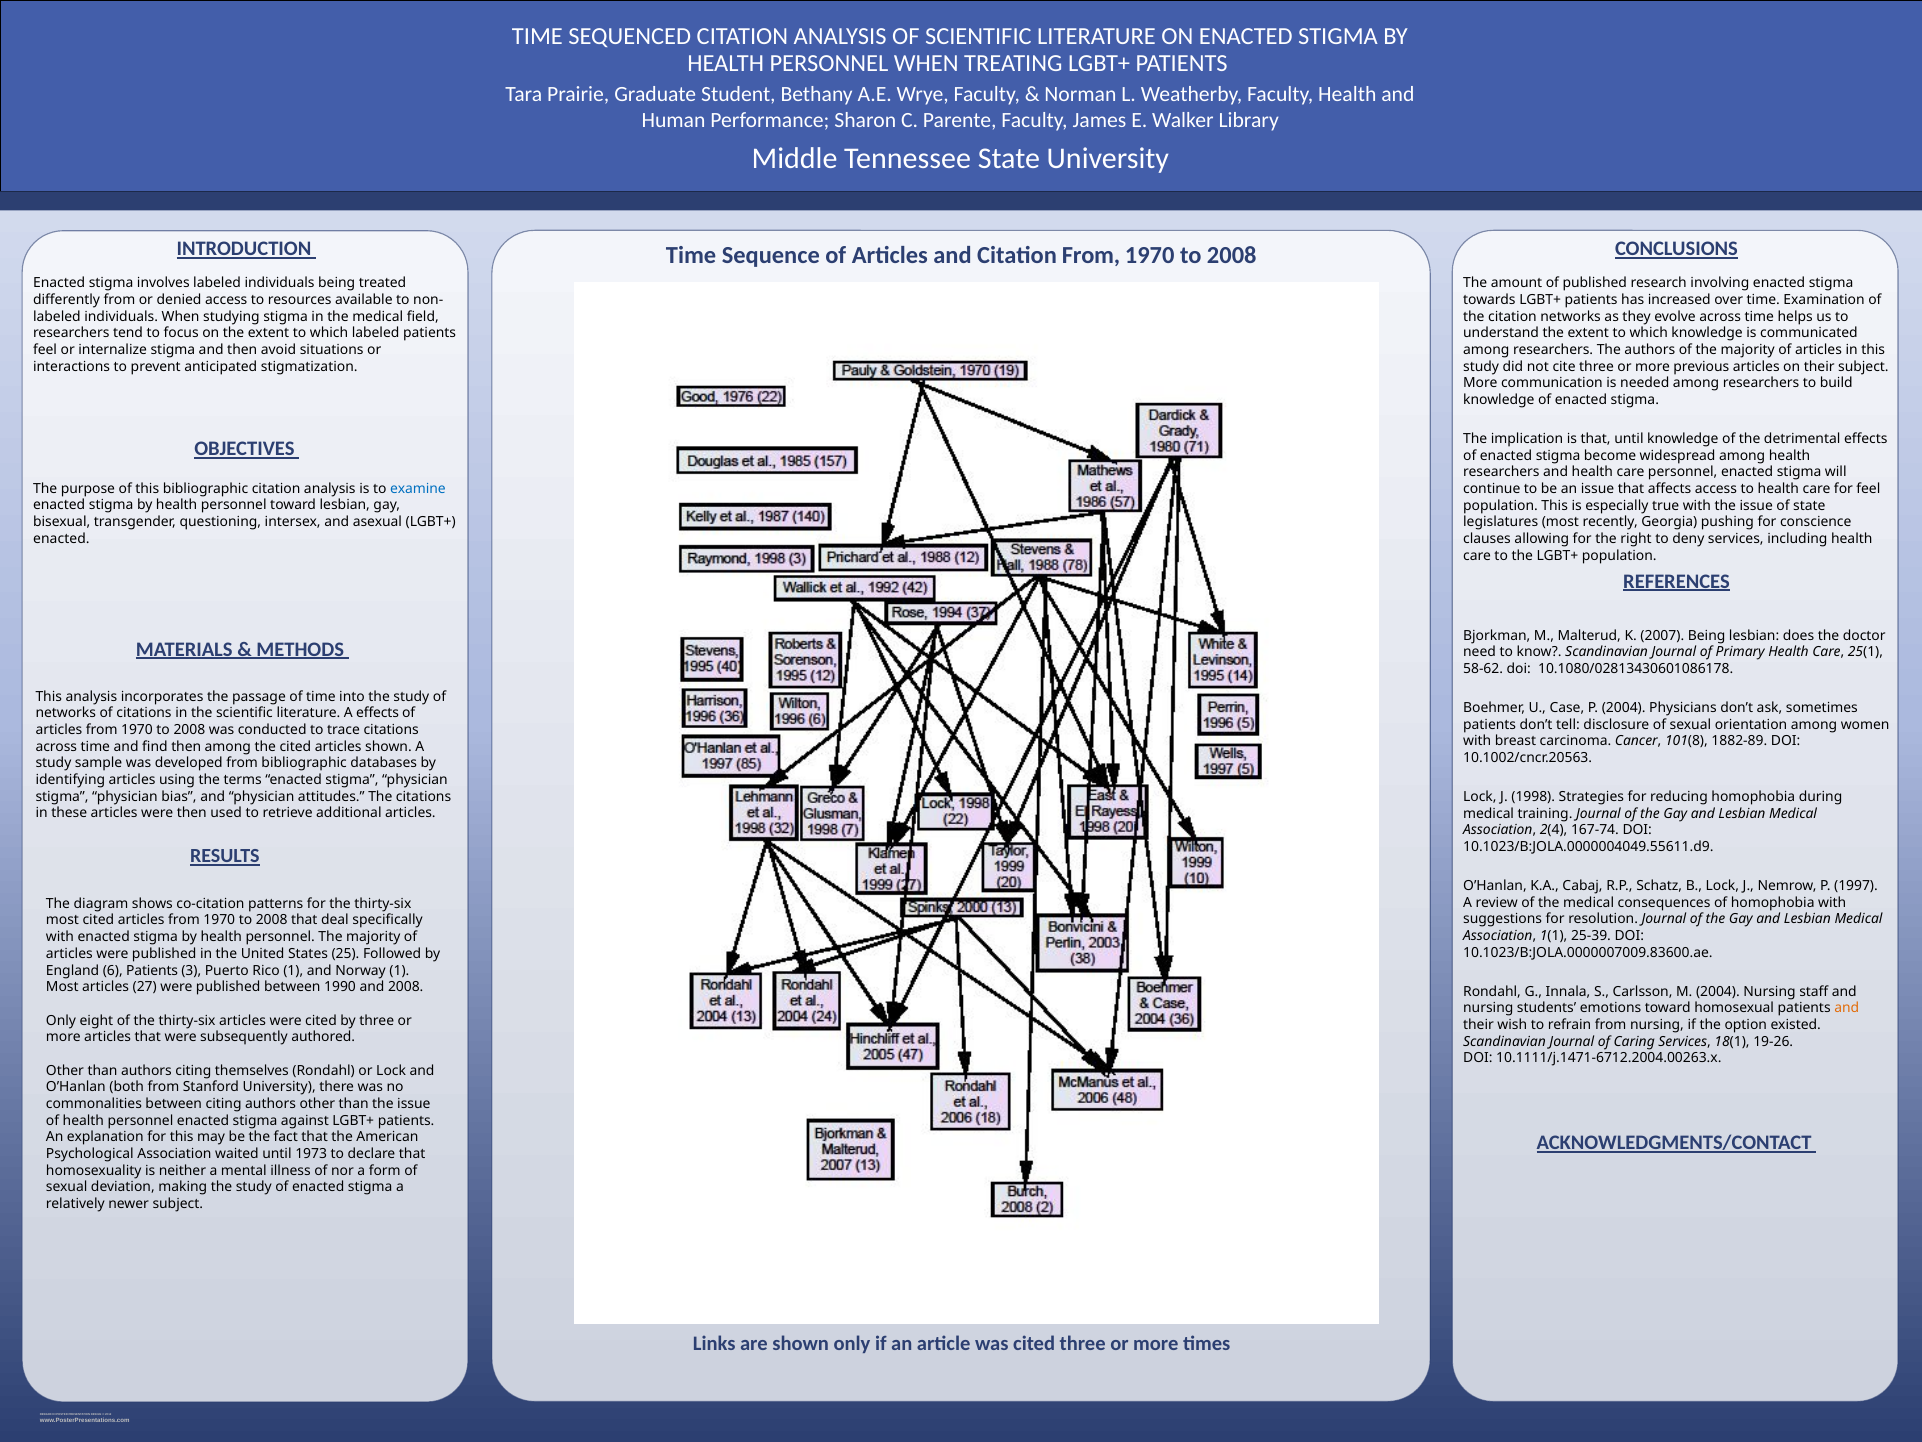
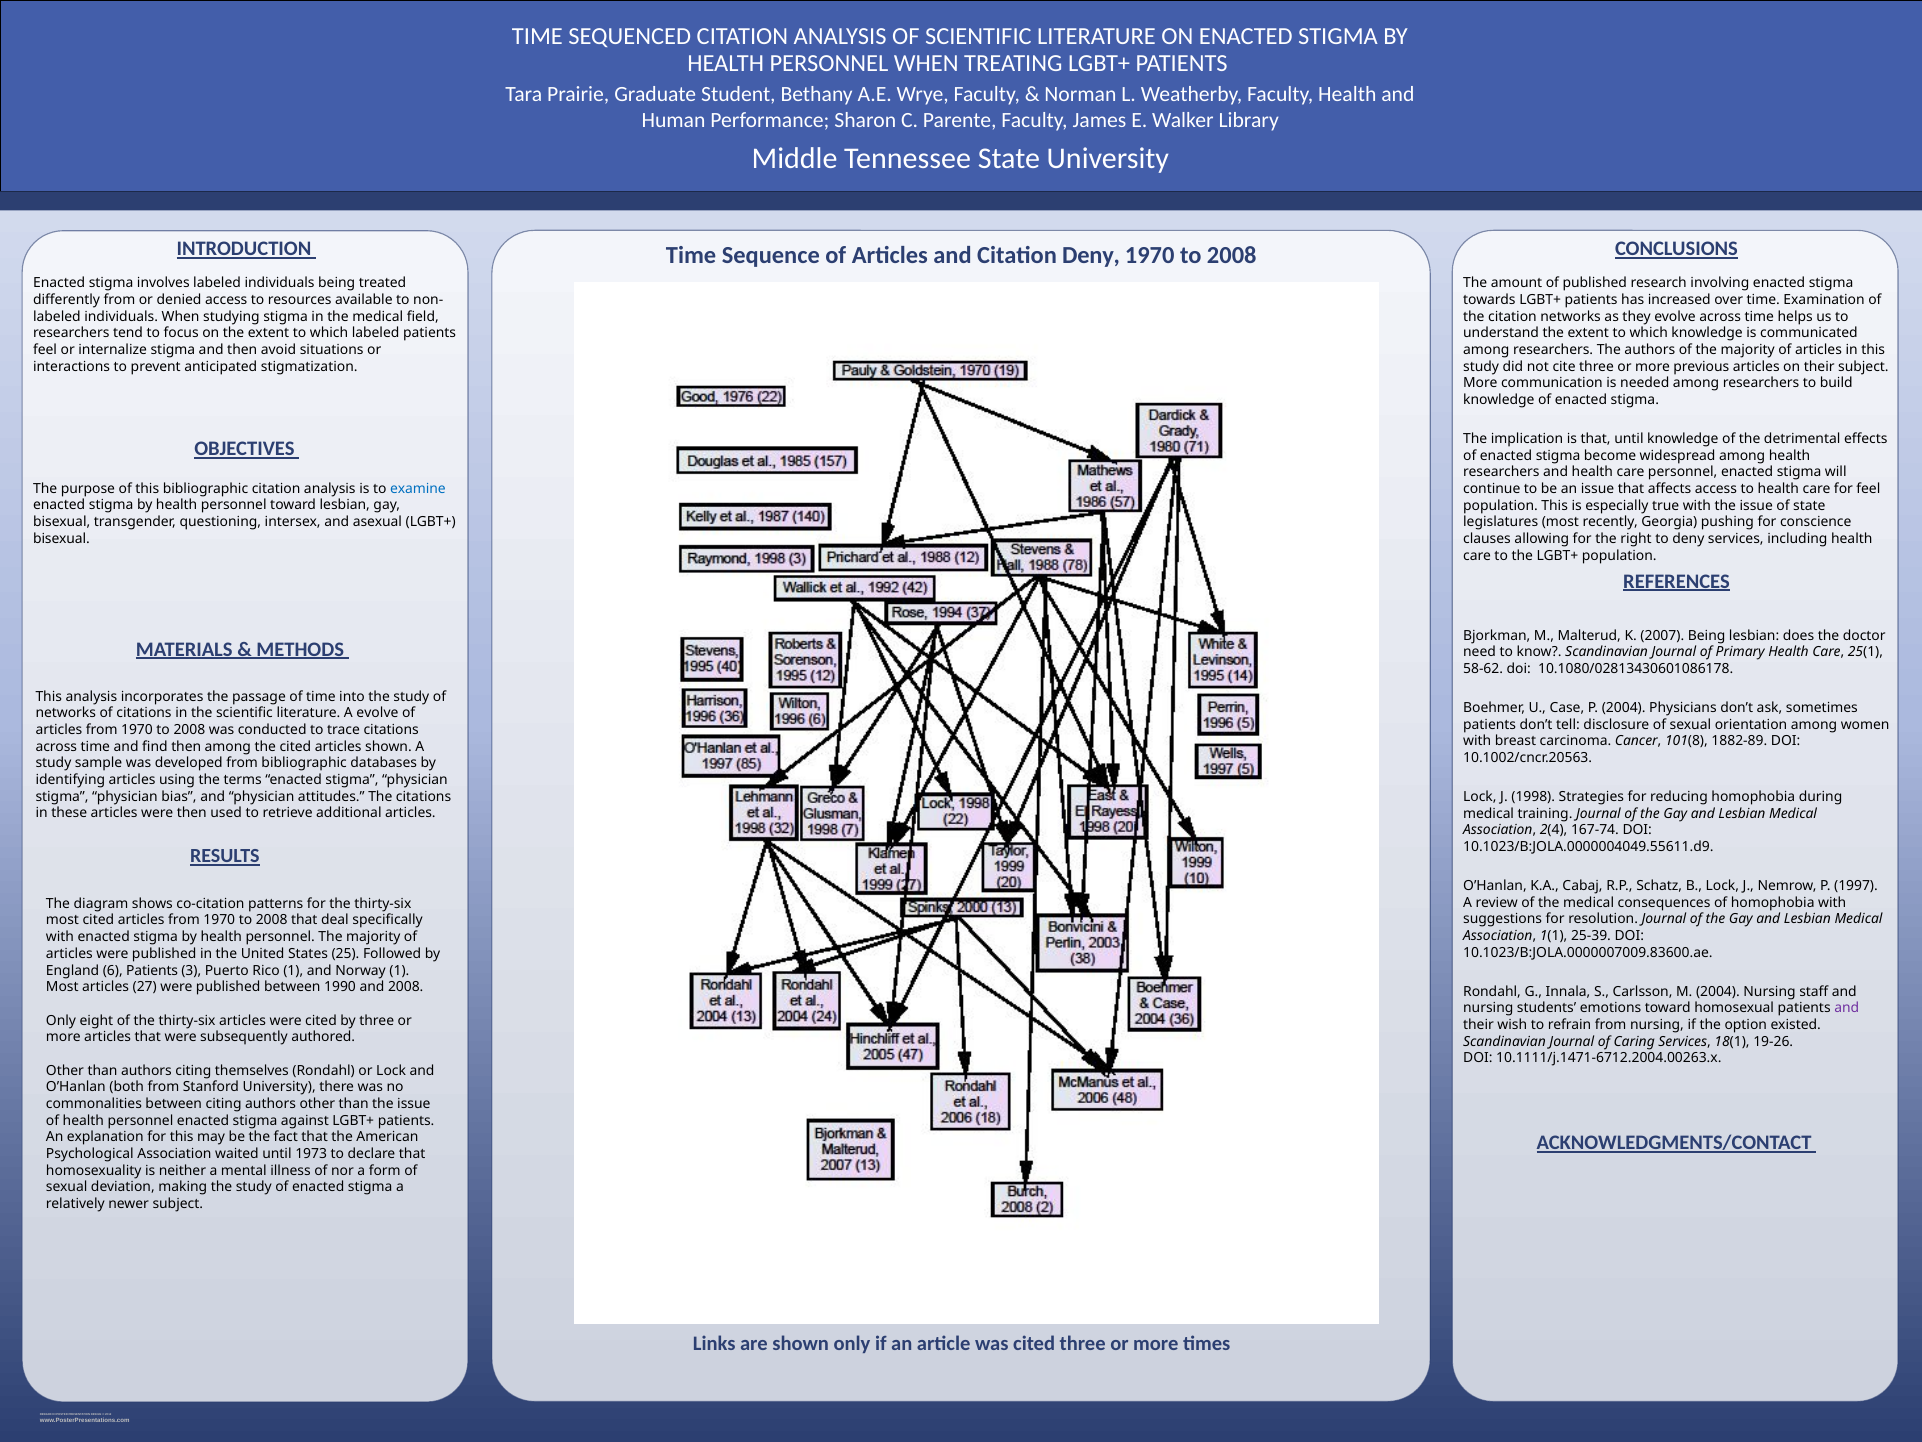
Citation From: From -> Deny (1091, 255)
enacted: enacted -> bisexual (61, 539)
A effects: effects -> evolve (377, 713)
and colour: orange -> purple (1847, 1008)
